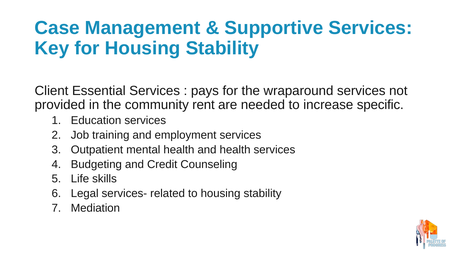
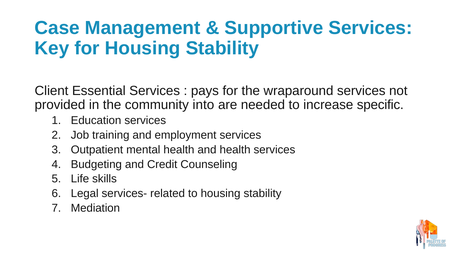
rent: rent -> into (203, 105)
